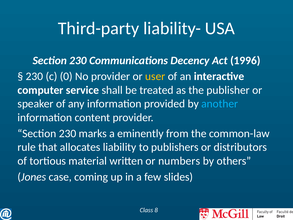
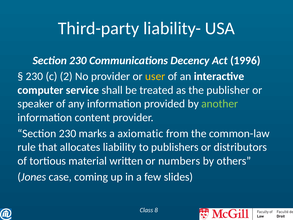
0: 0 -> 2 (66, 76)
another colour: light blue -> light green (220, 104)
eminently: eminently -> axiomatic (140, 133)
